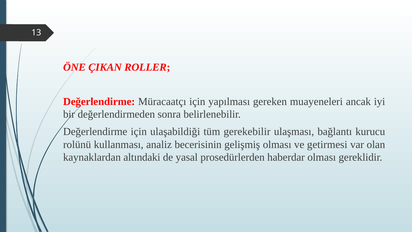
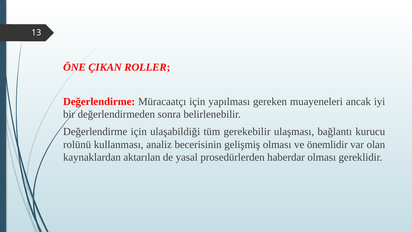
getirmesi: getirmesi -> önemlidir (327, 144)
altındaki: altındaki -> aktarılan (142, 157)
